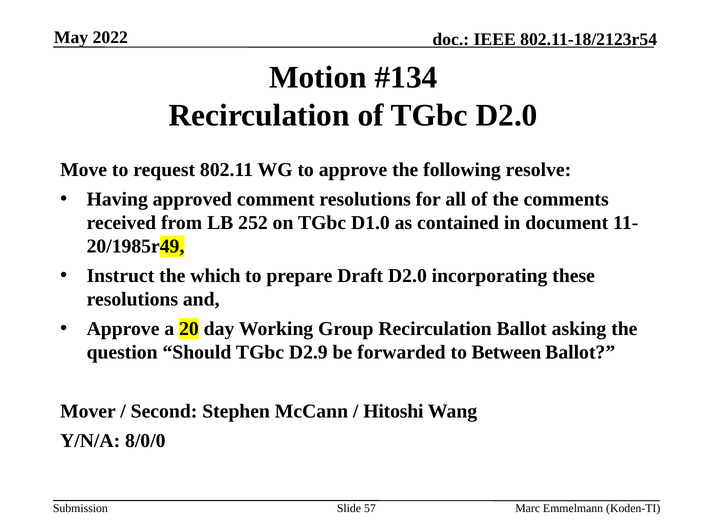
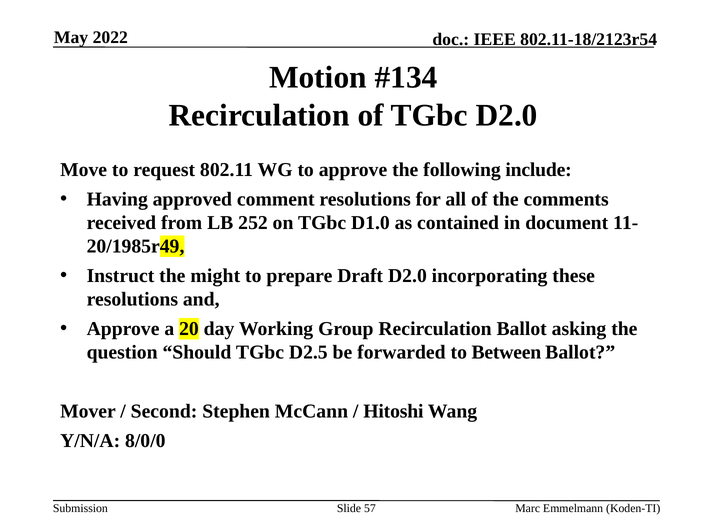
resolve: resolve -> include (539, 170)
which: which -> might (215, 276)
D2.9: D2.9 -> D2.5 (308, 353)
